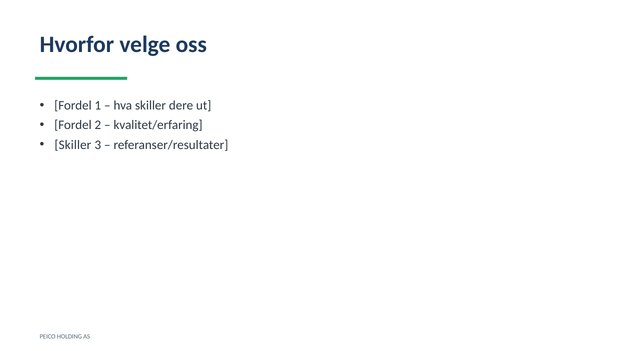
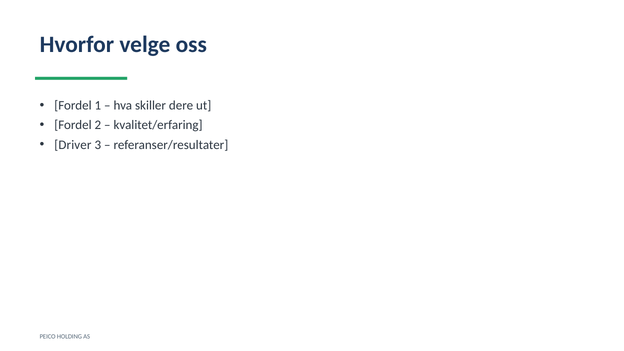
Skiller: Skiller -> Driver (73, 145)
